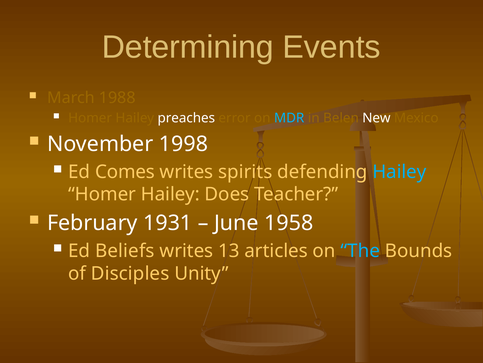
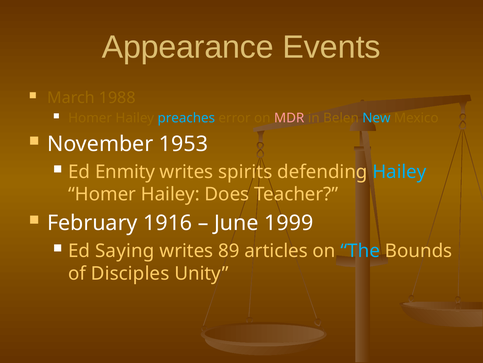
Determining: Determining -> Appearance (188, 47)
preaches colour: white -> light blue (186, 118)
MDR colour: light blue -> pink (289, 118)
New colour: white -> light blue (376, 118)
1998: 1998 -> 1953 (183, 144)
Comes: Comes -> Enmity (125, 171)
1931: 1931 -> 1916 (168, 223)
1958: 1958 -> 1999 (289, 223)
Beliefs: Beliefs -> Saying (125, 250)
13: 13 -> 89 (229, 250)
